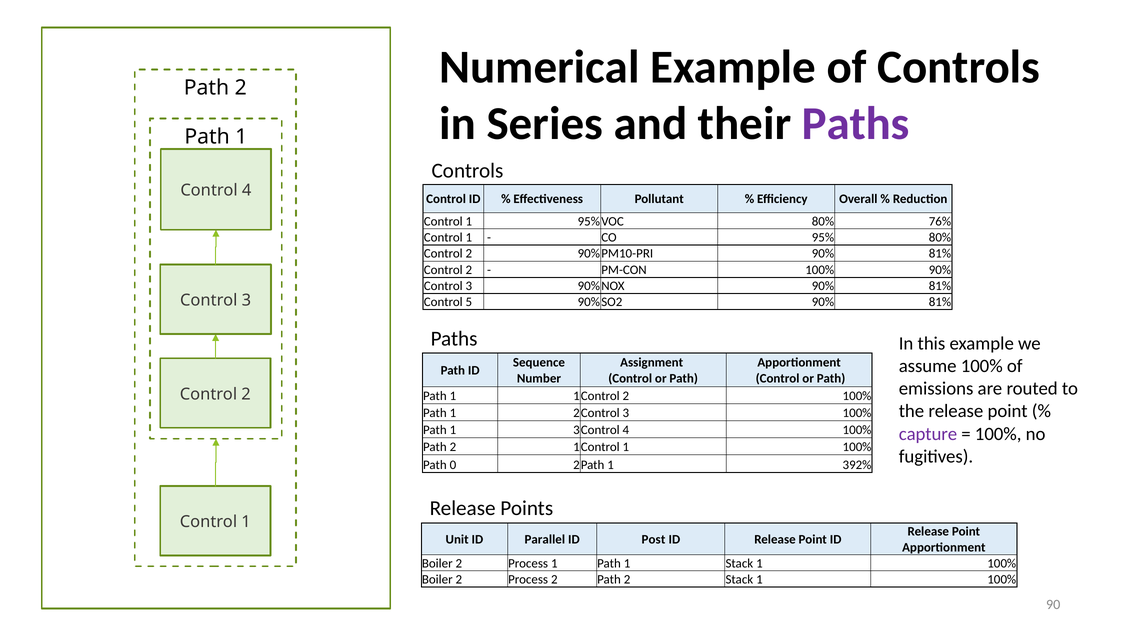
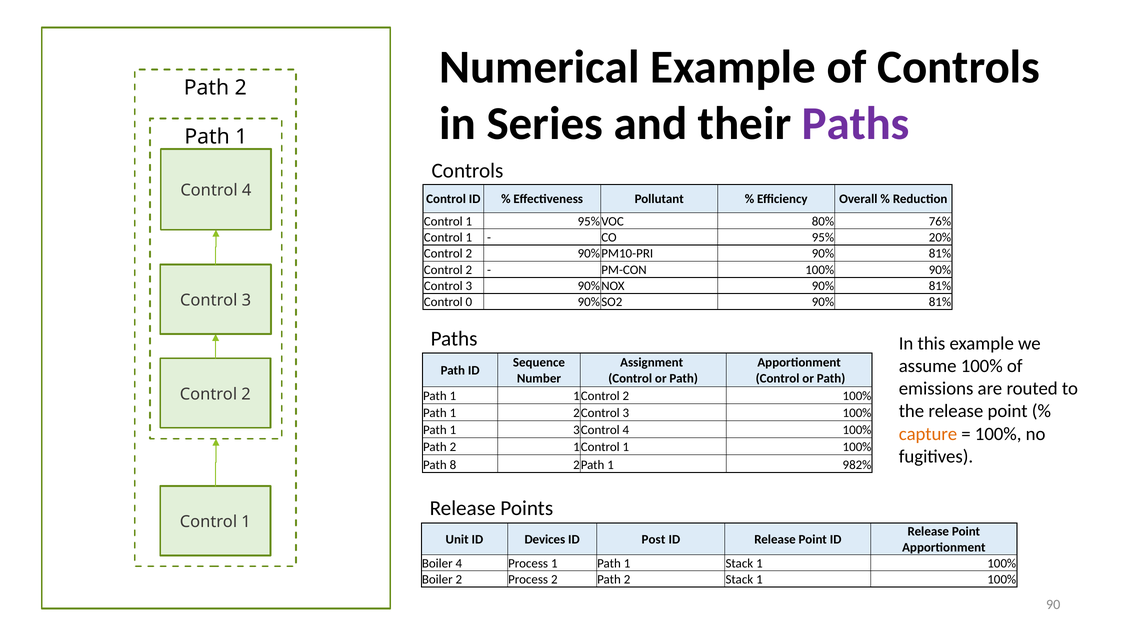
95% 80%: 80% -> 20% (940, 237)
5: 5 -> 0 (469, 302)
capture colour: purple -> orange (928, 434)
0: 0 -> 8 (453, 465)
392%: 392% -> 982% (857, 465)
Parallel: Parallel -> Devices (545, 539)
2: 2 -> 4 (459, 563)
